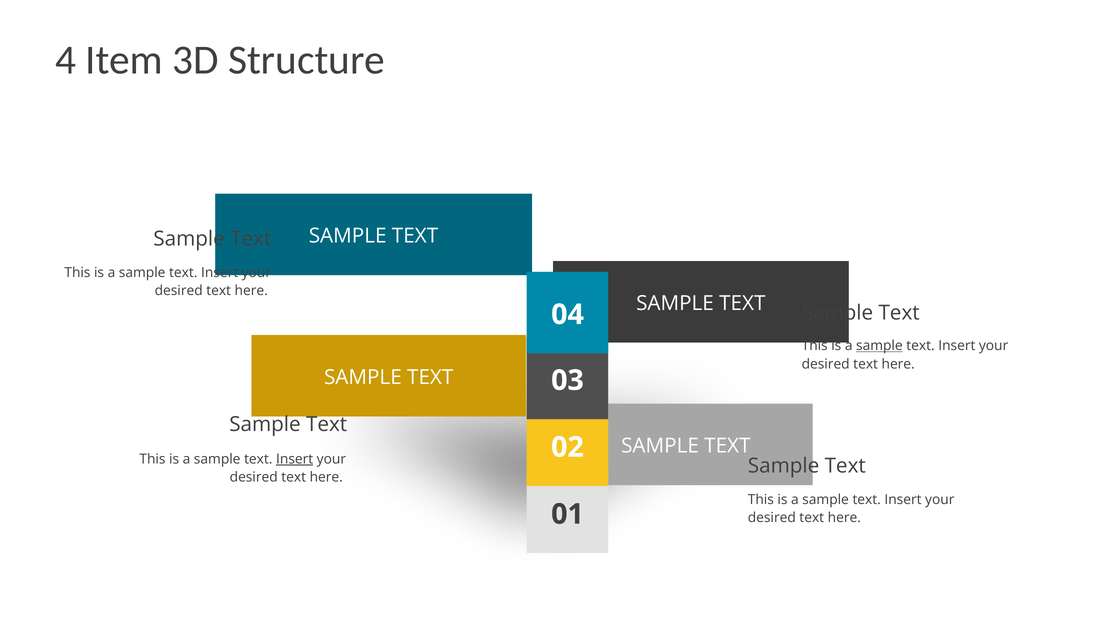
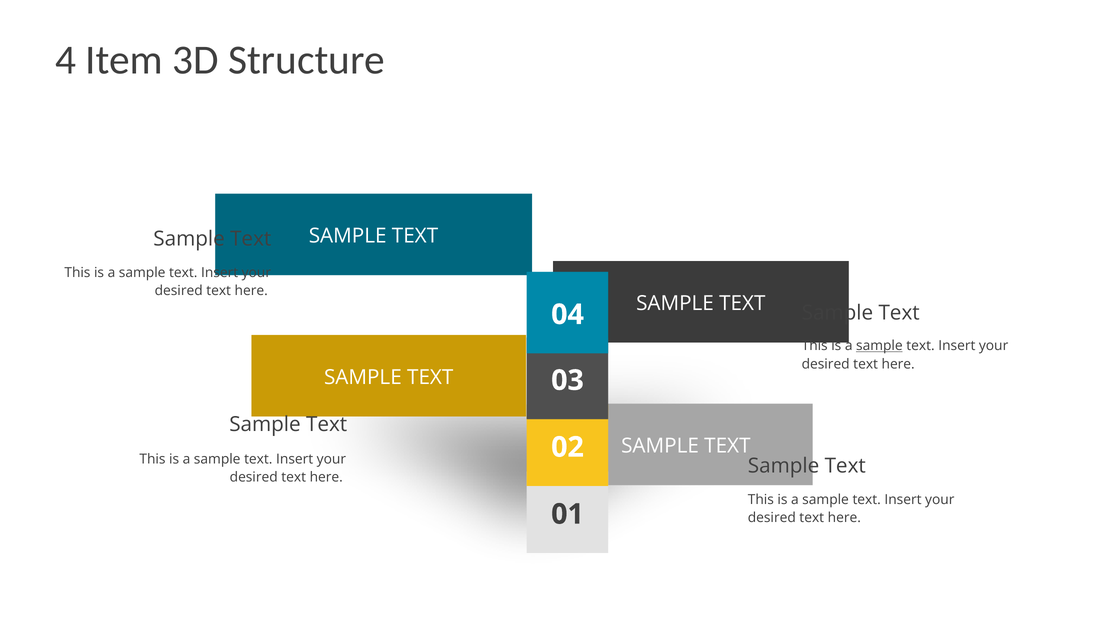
Insert underline: present -> none (295, 459)
